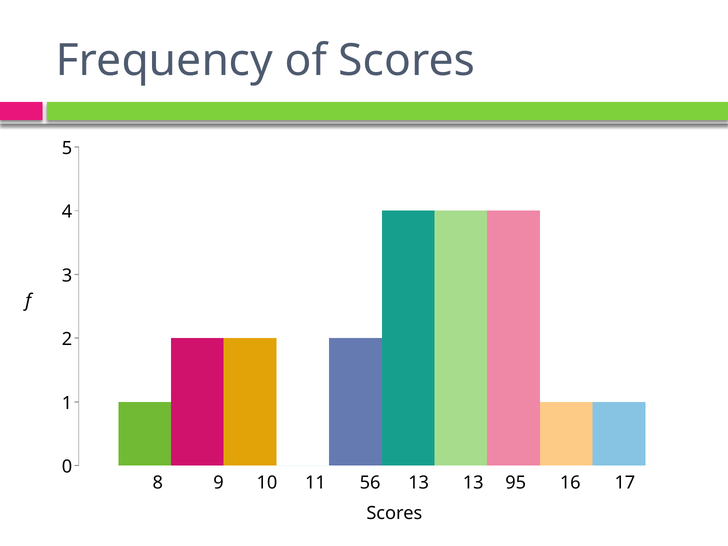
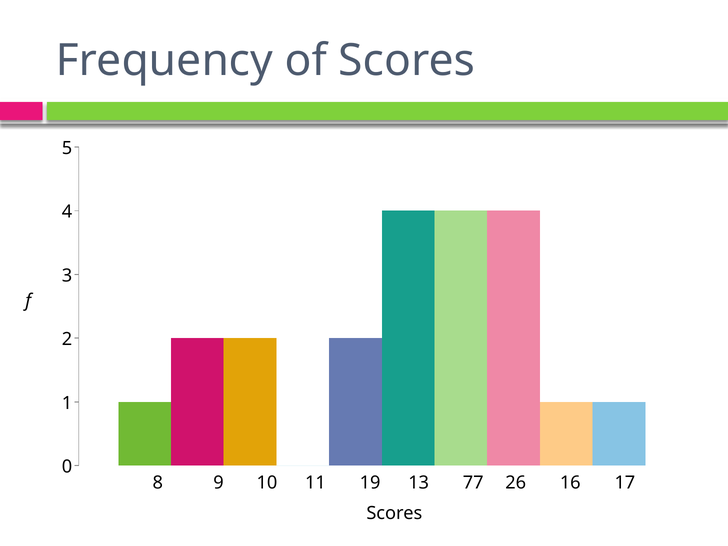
56: 56 -> 19 (370, 483)
13 13: 13 -> 77 (473, 483)
95: 95 -> 26 (516, 483)
